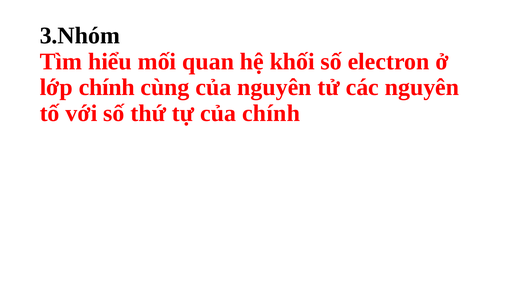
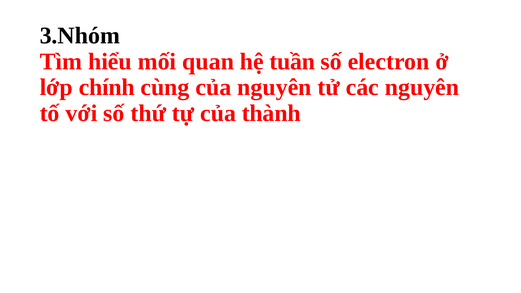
khối: khối -> tuần (292, 62)
của chính: chính -> thành (271, 113)
